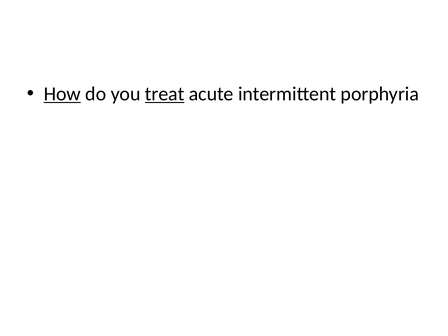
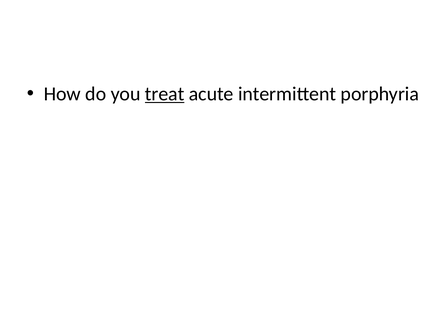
How underline: present -> none (62, 94)
